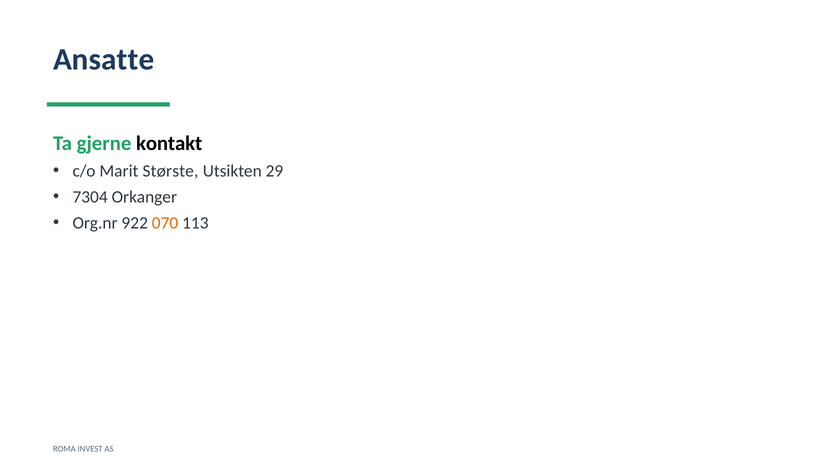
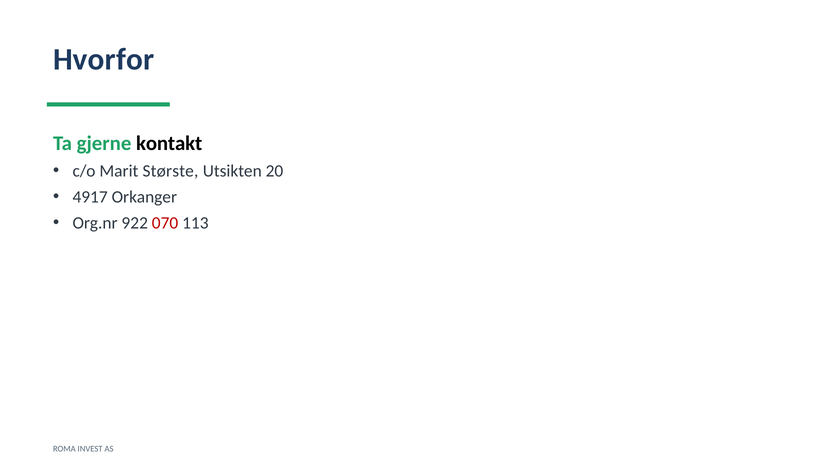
Ansatte: Ansatte -> Hvorfor (104, 59)
29: 29 -> 20 (274, 171)
7304: 7304 -> 4917 (90, 197)
070 colour: orange -> red (165, 223)
